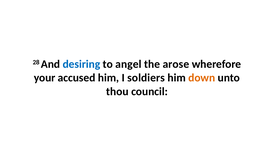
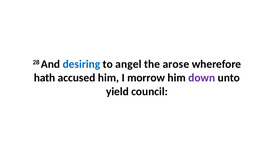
your: your -> hath (45, 78)
soldiers: soldiers -> morrow (146, 78)
down colour: orange -> purple (202, 78)
thou: thou -> yield (117, 92)
